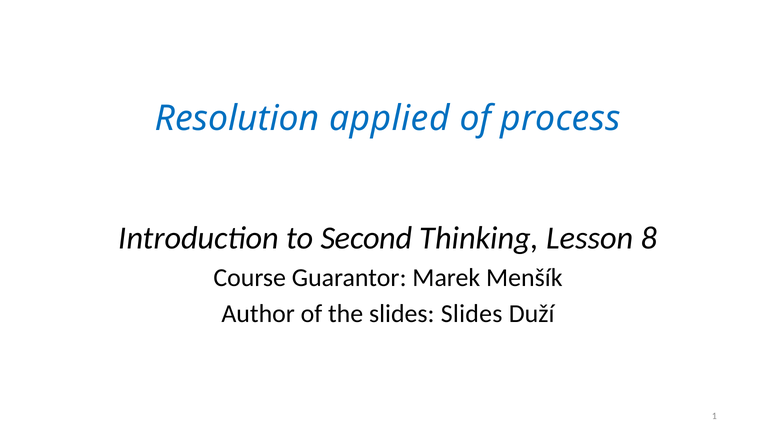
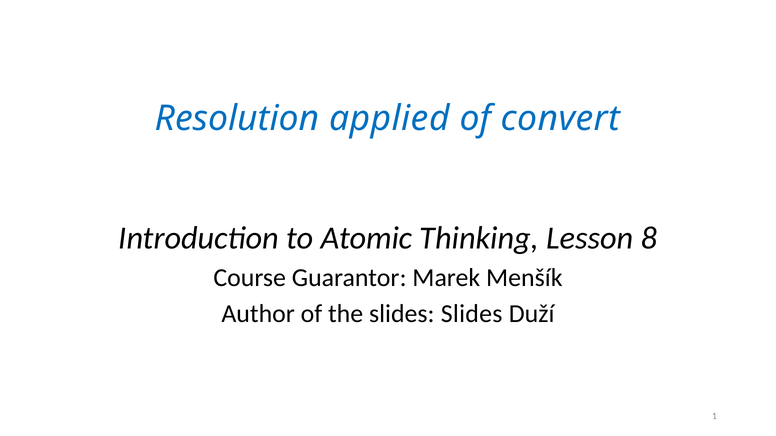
process: process -> convert (560, 119)
Second: Second -> Atomic (366, 238)
